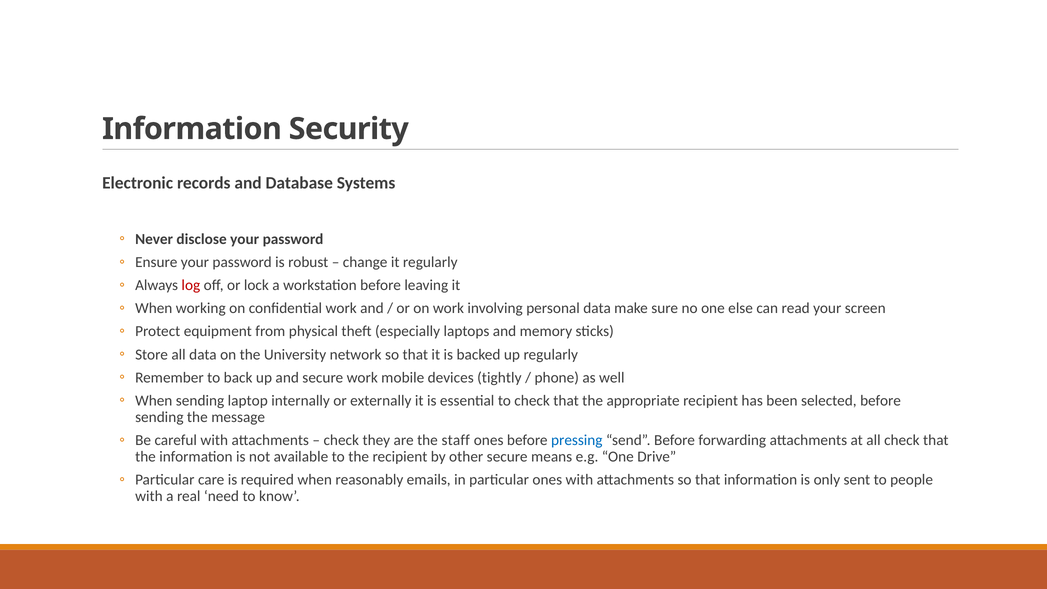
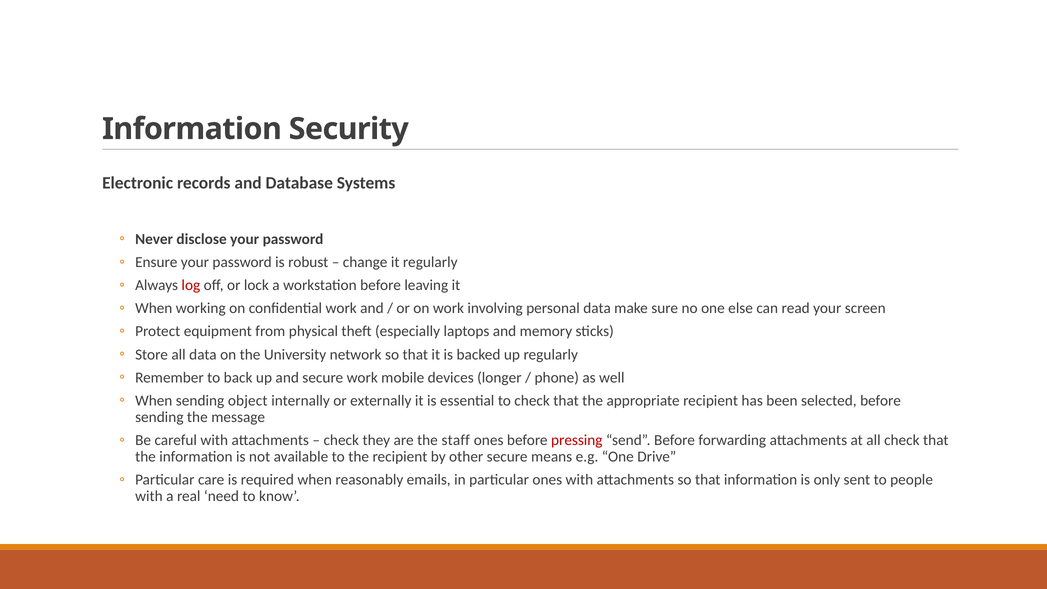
tightly: tightly -> longer (499, 378)
laptop: laptop -> object (248, 401)
pressing colour: blue -> red (577, 440)
